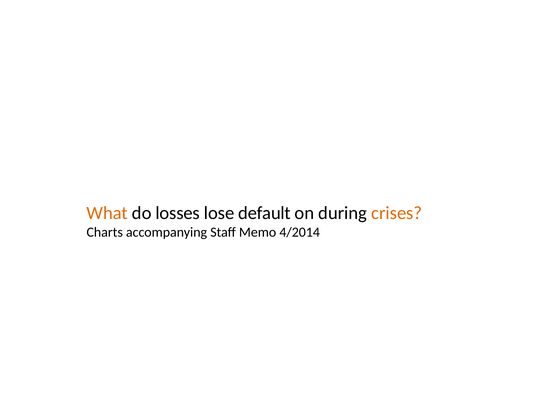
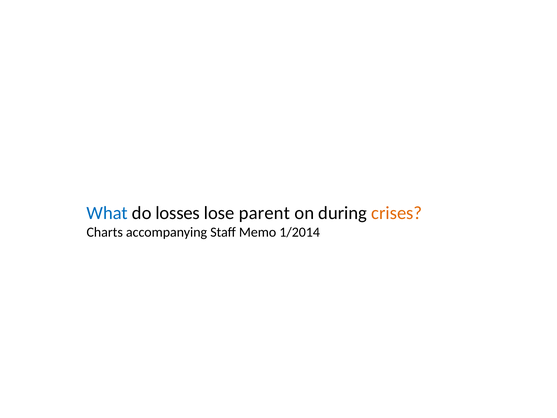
What colour: orange -> blue (107, 213)
default: default -> parent (264, 213)
4/2014: 4/2014 -> 1/2014 (300, 232)
